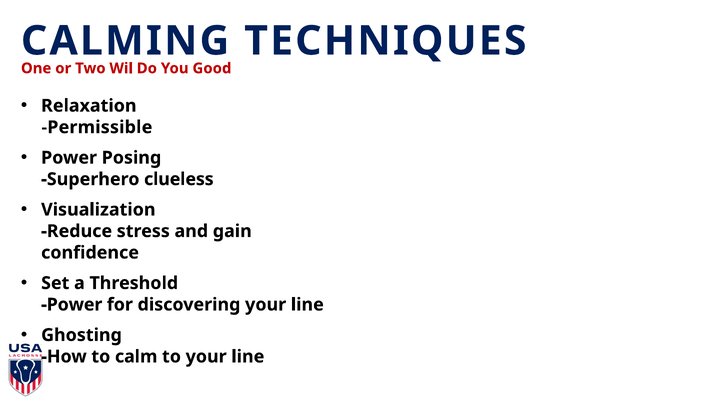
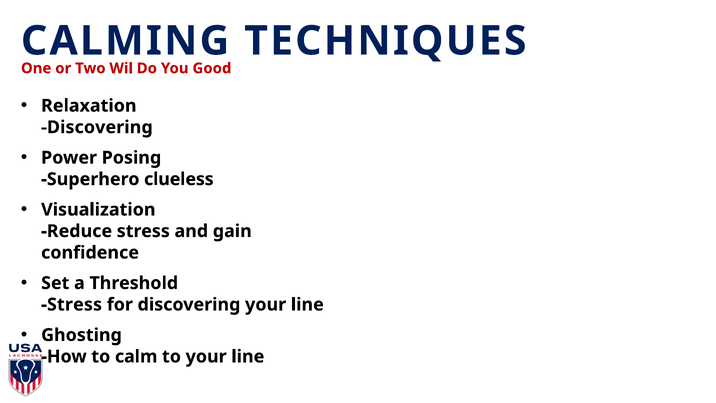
Permissible: Permissible -> Discovering (97, 127)
Power: Power -> Stress (72, 304)
